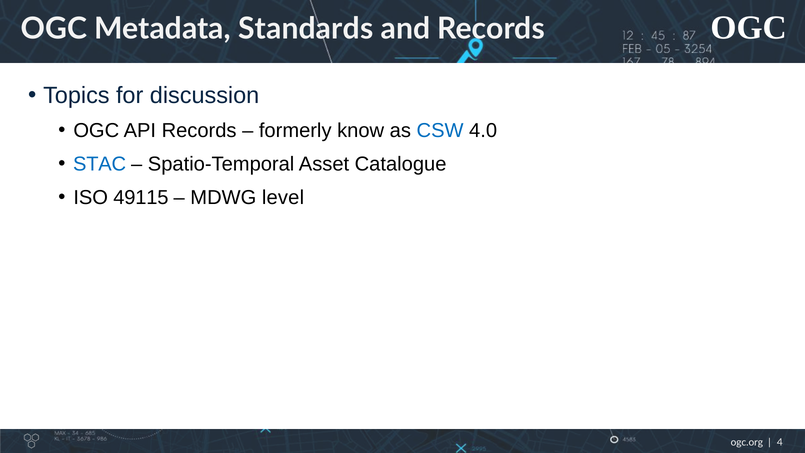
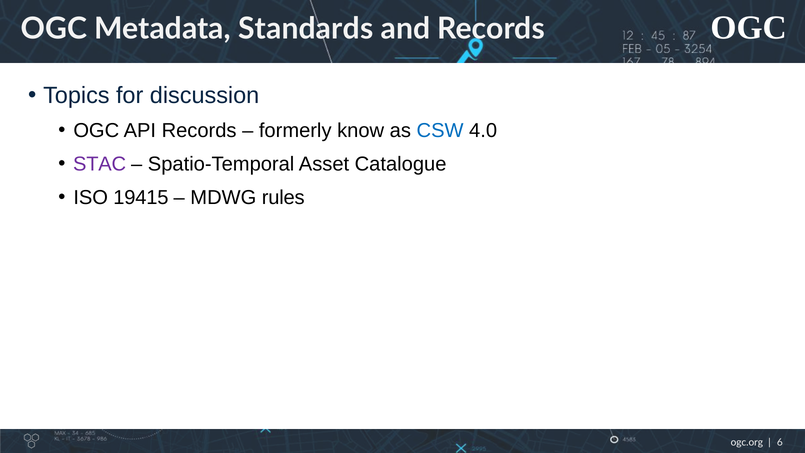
STAC colour: blue -> purple (100, 164)
49115: 49115 -> 19415 (141, 197)
level: level -> rules (283, 197)
4: 4 -> 6 (780, 442)
